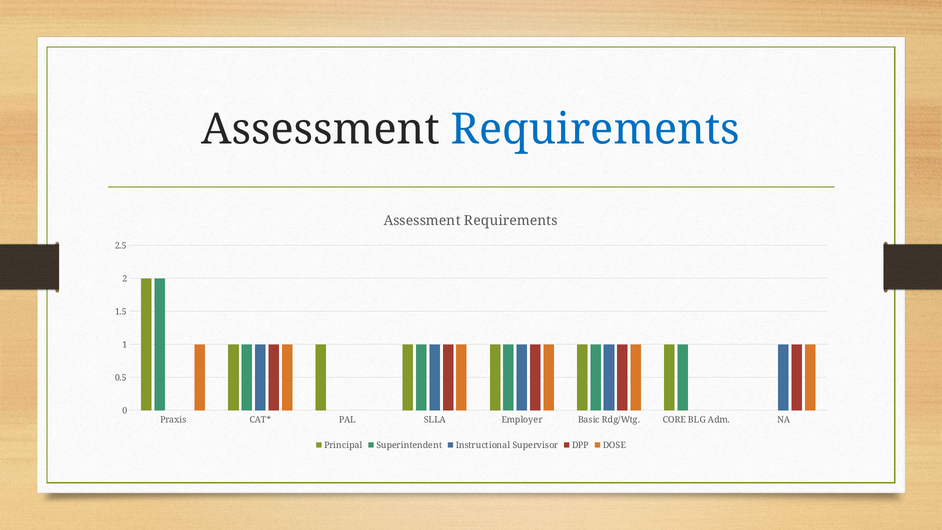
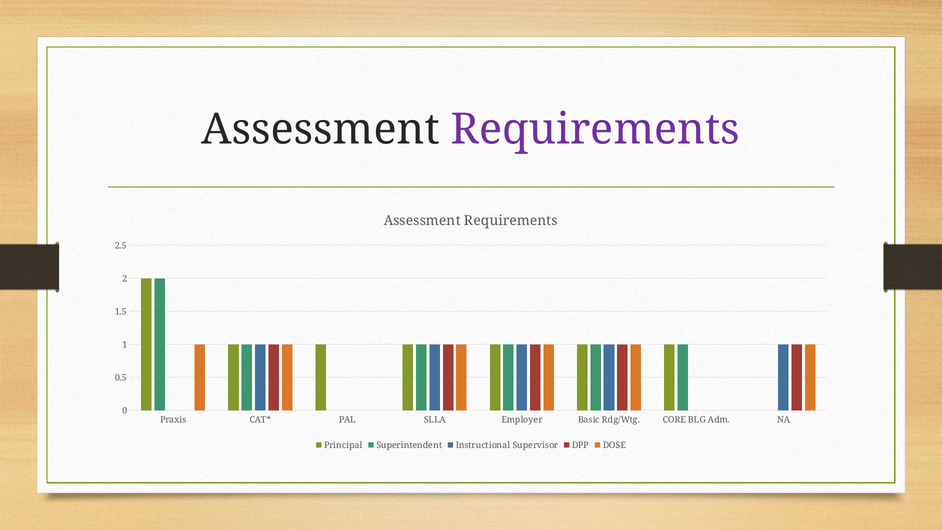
Requirements colour: blue -> purple (595, 129)
